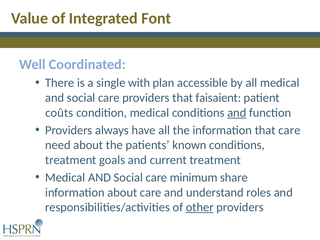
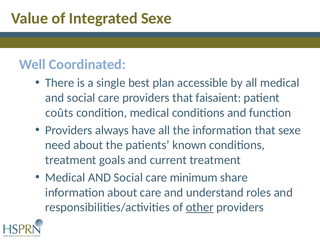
Integrated Font: Font -> Sexe (156, 18)
with: with -> best (139, 83)
and underline: present -> none (237, 113)
that care: care -> sexe (289, 130)
